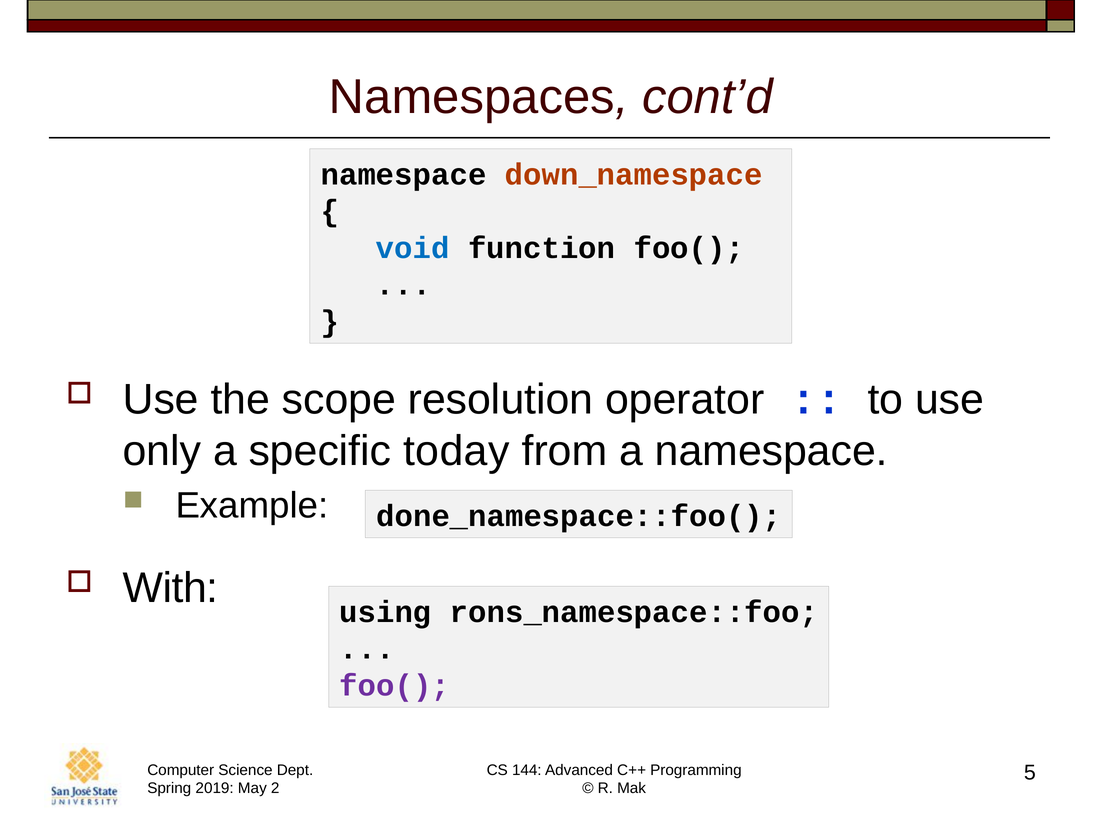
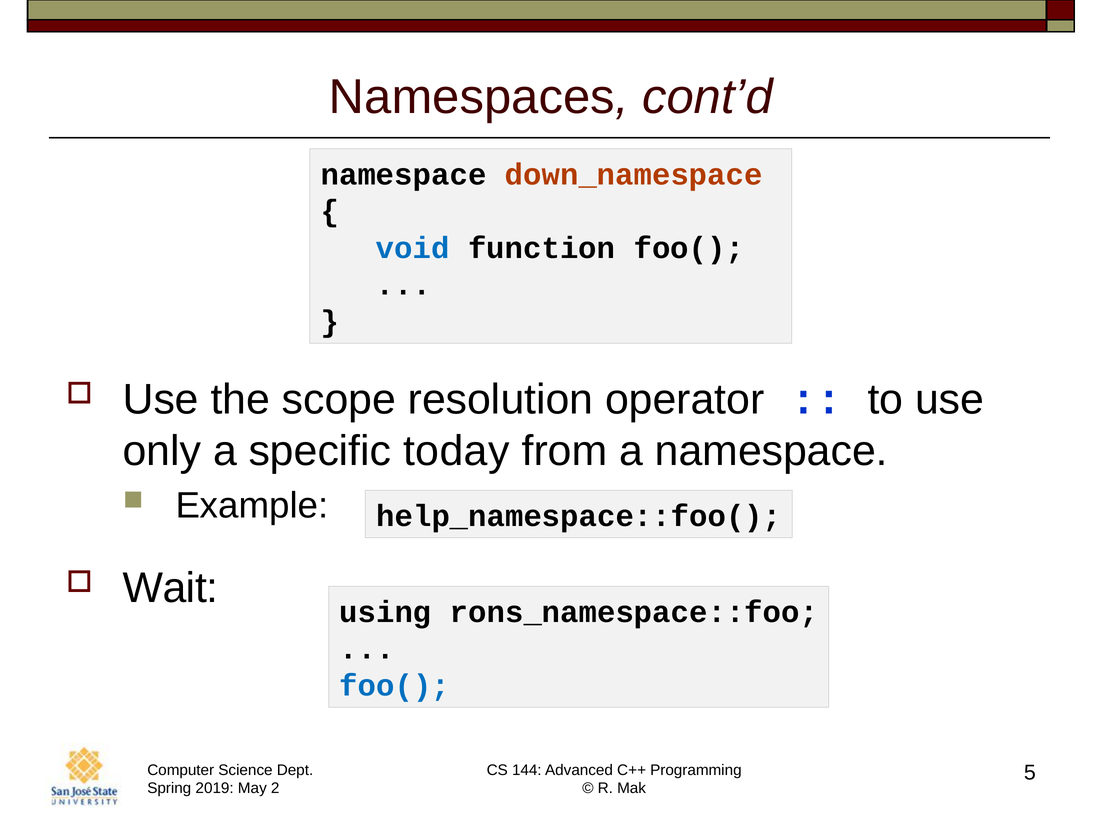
done_namespace::foo(: done_namespace::foo( -> help_namespace::foo( (579, 516)
With: With -> Wait (170, 588)
foo( colour: purple -> blue (395, 686)
